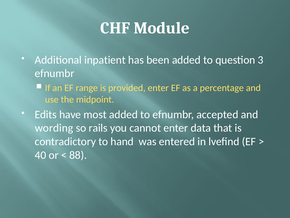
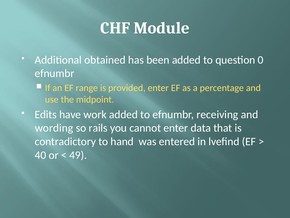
inpatient: inpatient -> obtained (105, 60)
3: 3 -> 0 (261, 60)
most: most -> work (95, 114)
accepted: accepted -> receiving (217, 114)
88: 88 -> 49 (78, 155)
